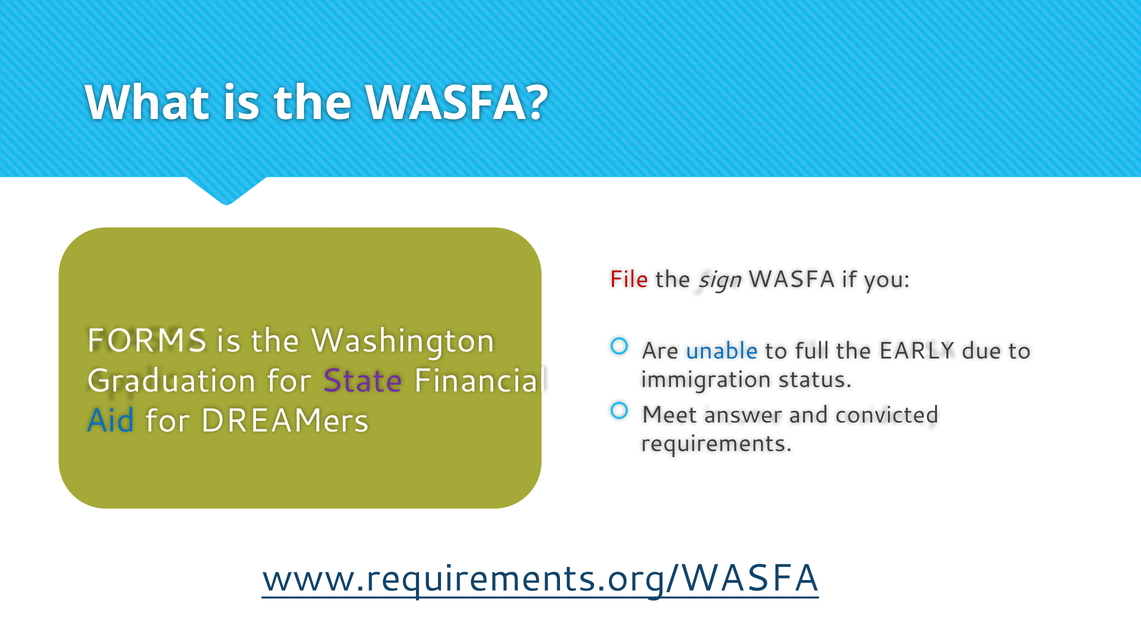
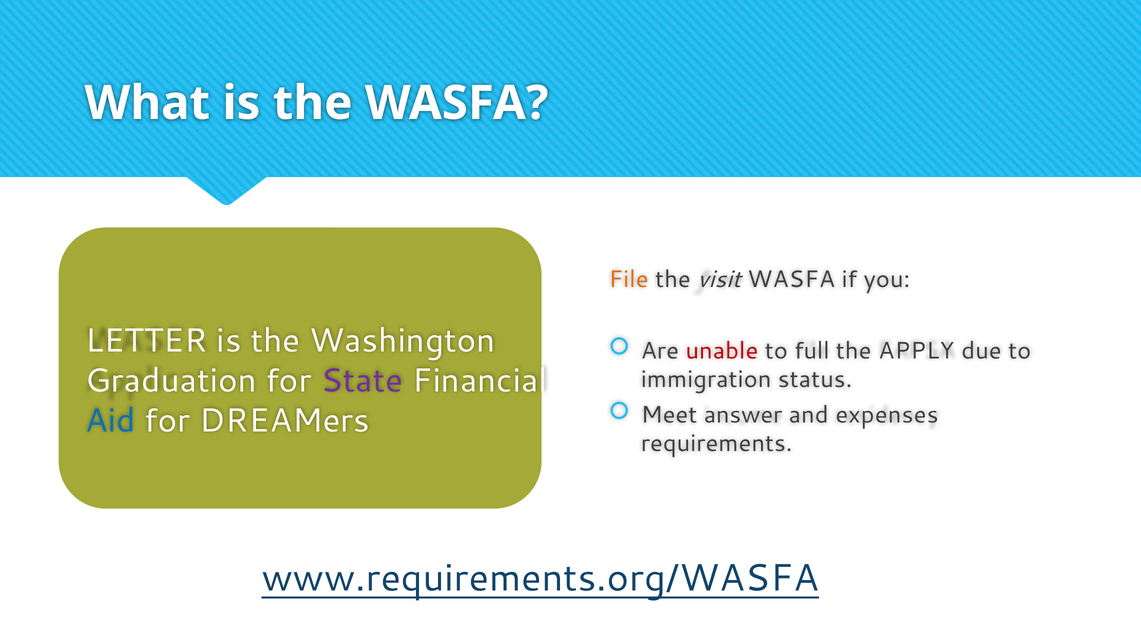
File colour: red -> orange (629, 279)
sign: sign -> visit (719, 279)
FORMS: FORMS -> LETTER (146, 341)
unable colour: blue -> red (722, 351)
EARLY: EARLY -> APPLY (916, 351)
convicted: convicted -> expenses (887, 415)
